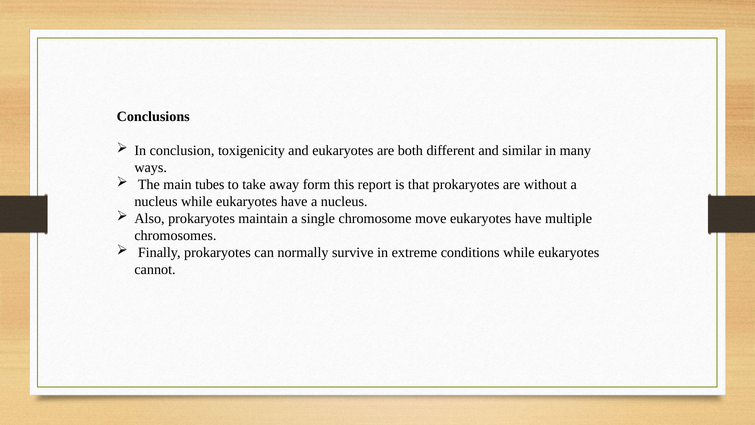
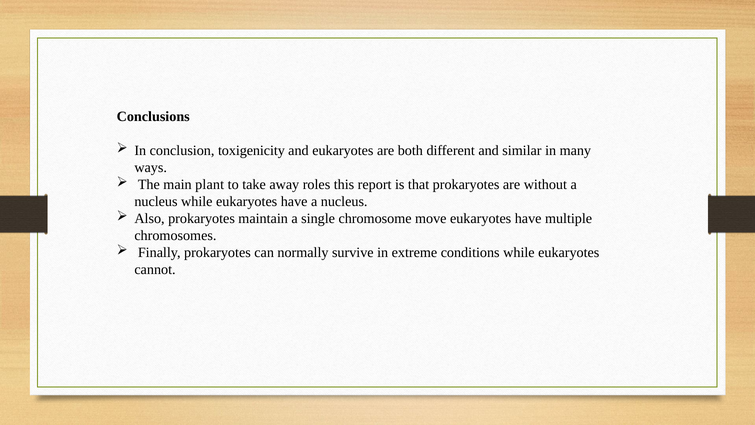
tubes: tubes -> plant (210, 184)
form: form -> roles (317, 184)
